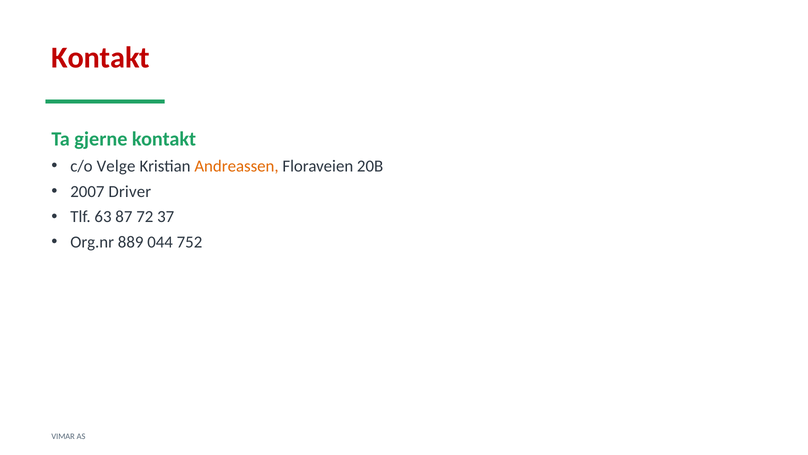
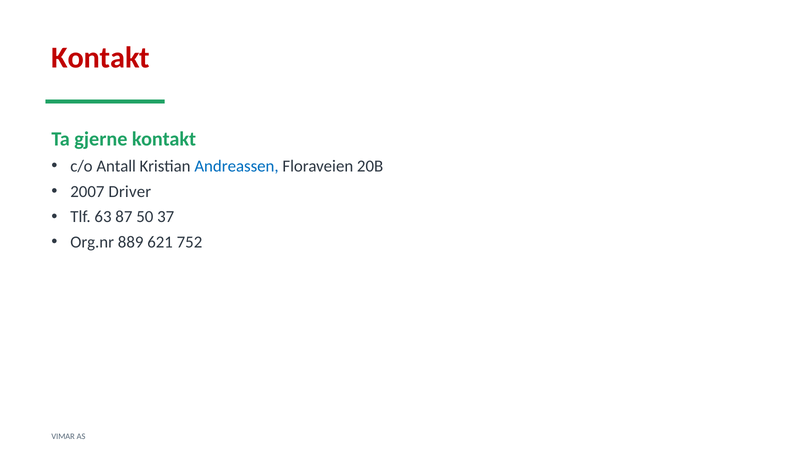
Velge: Velge -> Antall (116, 166)
Andreassen colour: orange -> blue (237, 166)
72: 72 -> 50 (145, 217)
044: 044 -> 621 (160, 242)
